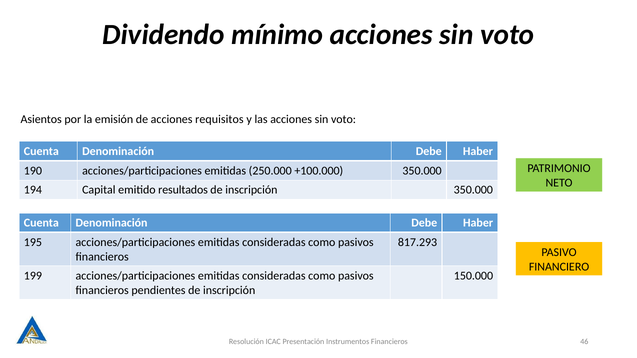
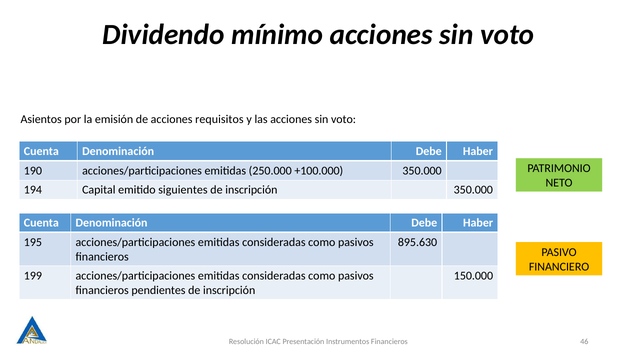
resultados: resultados -> siguientes (183, 190)
817.293: 817.293 -> 895.630 (418, 242)
